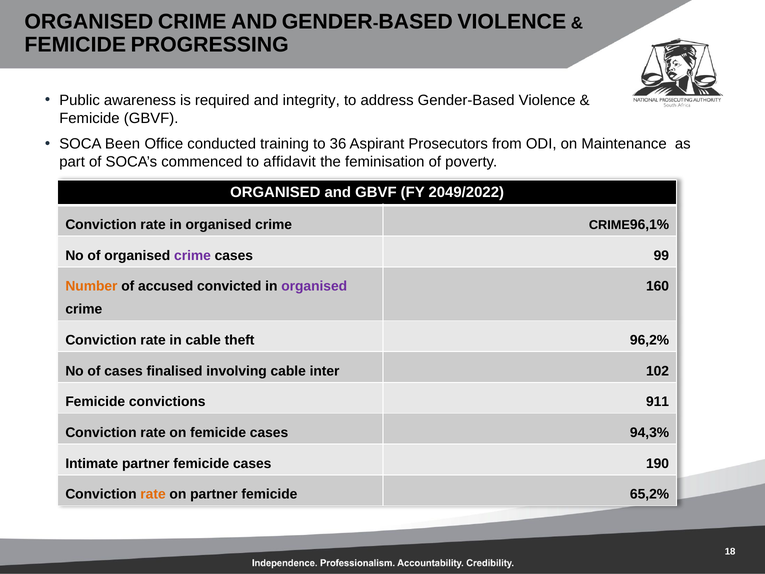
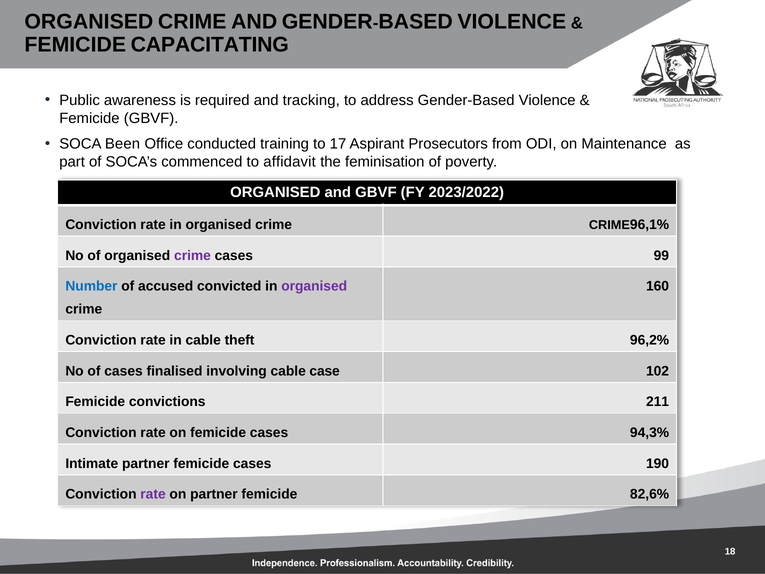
PROGRESSING: PROGRESSING -> CAPACITATING (210, 45)
integrity: integrity -> tracking (311, 100)
36: 36 -> 17 (338, 144)
2049/2022: 2049/2022 -> 2023/2022 (466, 192)
Number colour: orange -> blue (91, 286)
inter: inter -> case (325, 371)
911: 911 -> 211 (658, 402)
rate colour: orange -> purple (153, 494)
65,2%: 65,2% -> 82,6% (650, 494)
